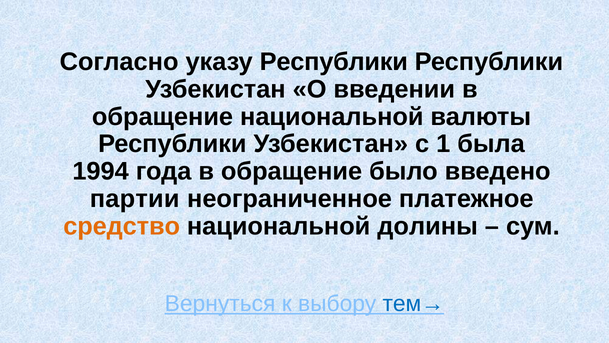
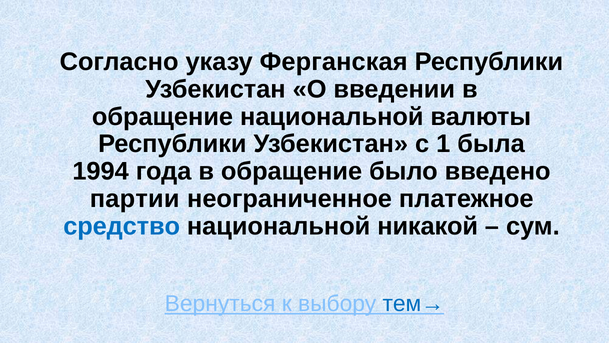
указу Республики: Республики -> Ферганская (334, 62)
средство colour: orange -> blue (122, 226)
долины: долины -> никакой (428, 226)
